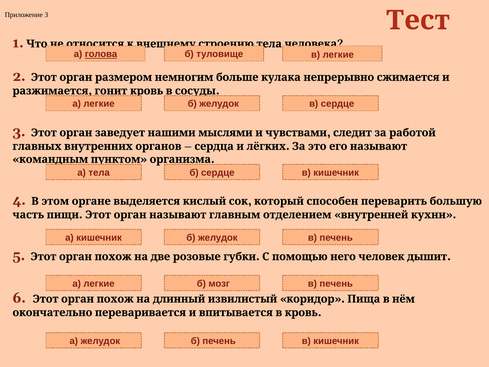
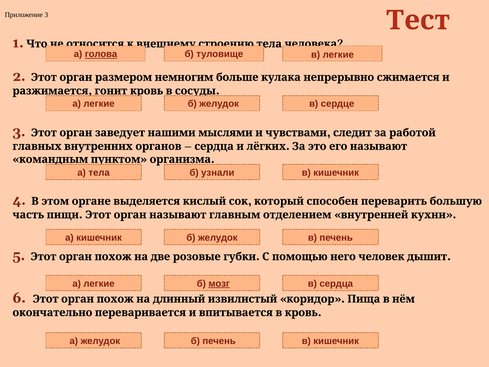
б сердце: сердце -> узнали (218, 173)
мозг underline: none -> present (219, 283)
печень: печень -> сердца (336, 283)
